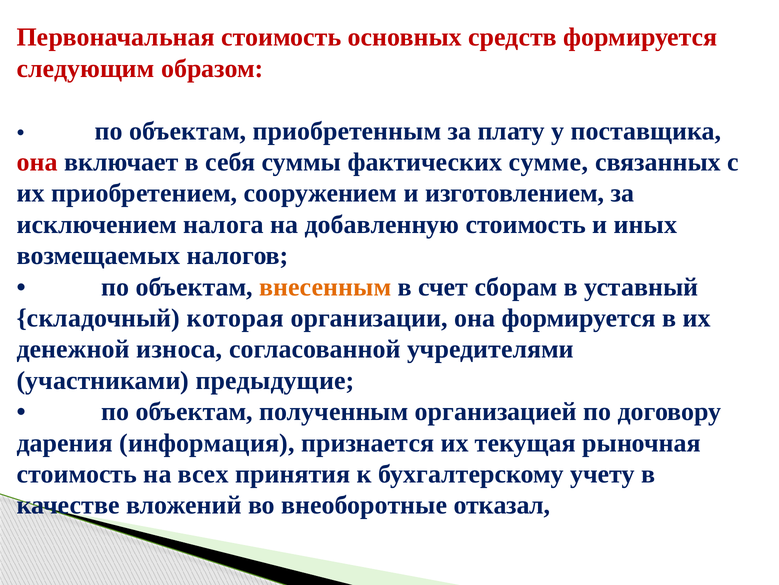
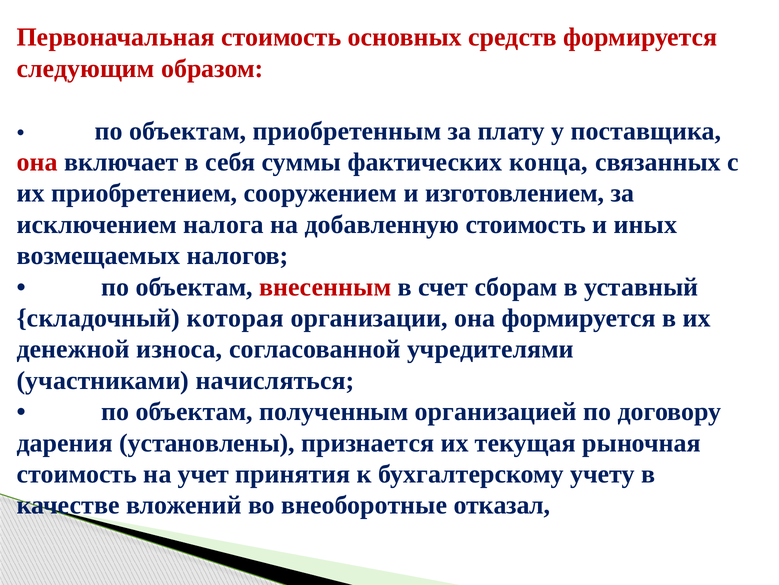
сумме: сумме -> конца (549, 162)
внесенным colour: orange -> red (325, 287)
предыдущие: предыдущие -> начисляться (275, 380)
информация: информация -> установлены (207, 442)
всех: всех -> учет (204, 474)
